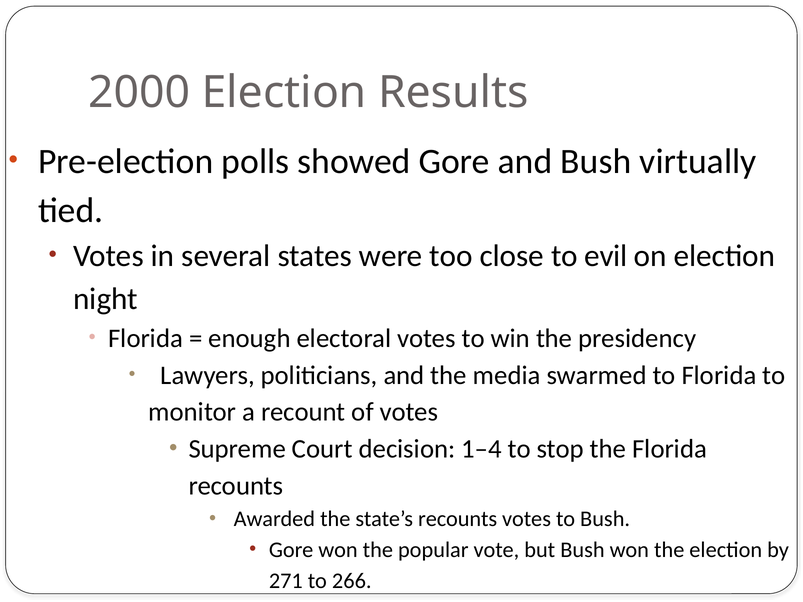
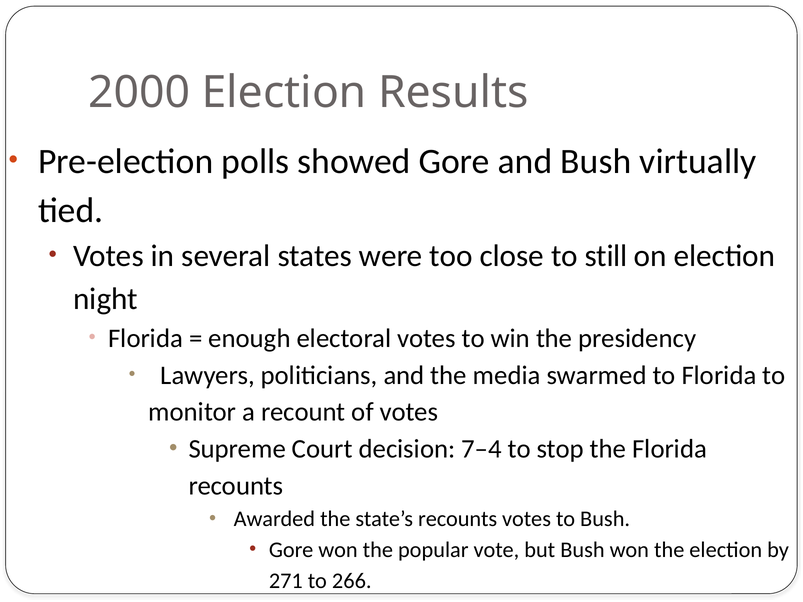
evil: evil -> still (606, 256)
1–4: 1–4 -> 7–4 (482, 449)
